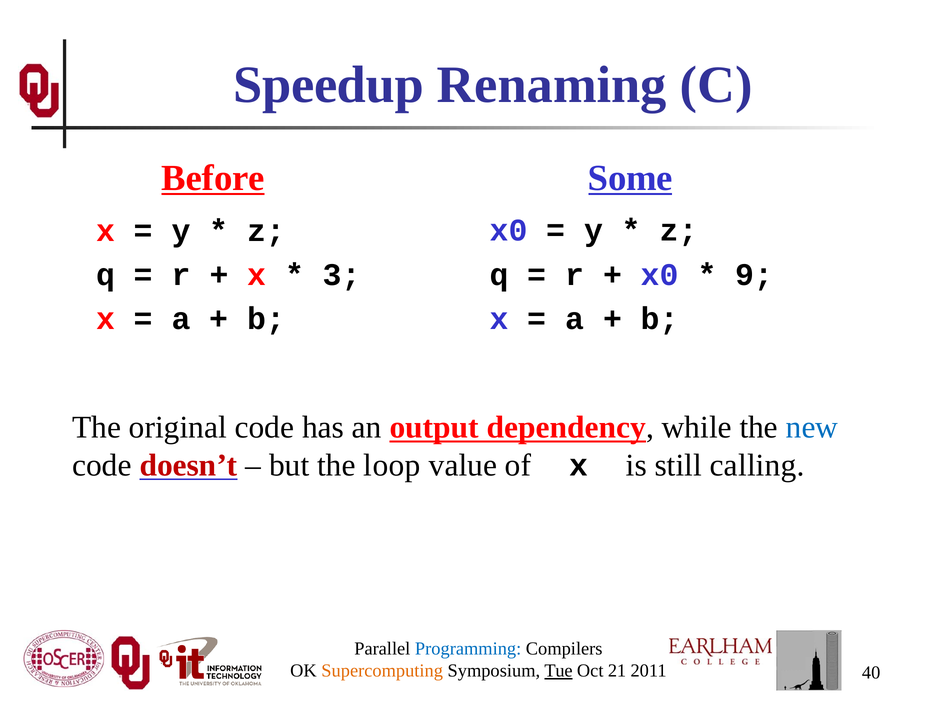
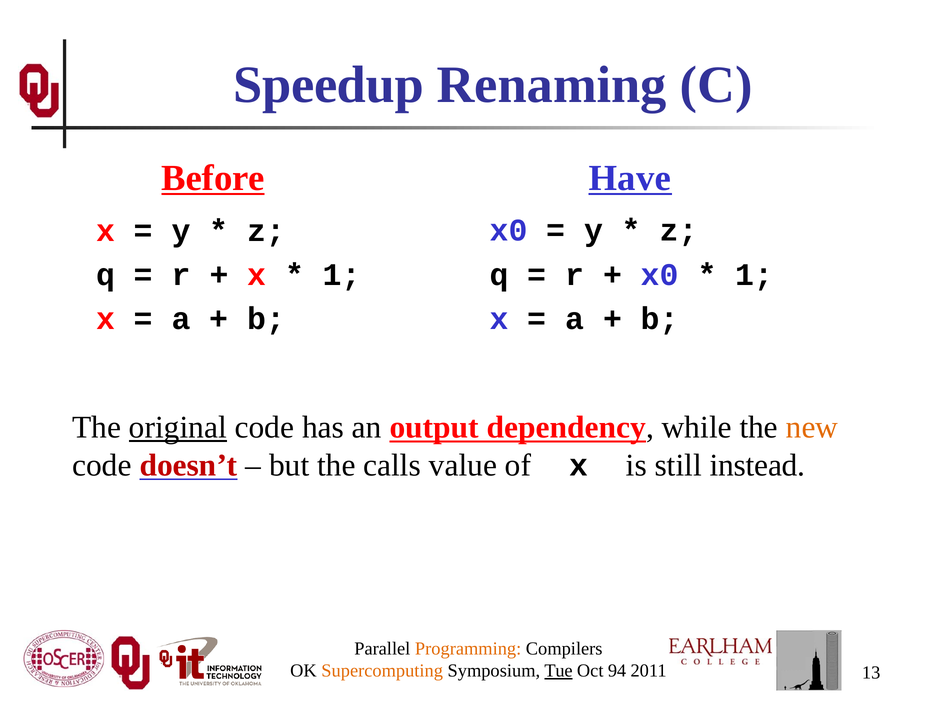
Some: Some -> Have (630, 178)
9: 9 -> 1 (754, 275)
3: 3 -> 1 (342, 275)
original underline: none -> present (178, 427)
new colour: blue -> orange (812, 427)
loop: loop -> calls (392, 465)
calling: calling -> instead (757, 465)
Programming colour: blue -> orange (468, 649)
21: 21 -> 94 (617, 671)
40: 40 -> 13 (871, 673)
